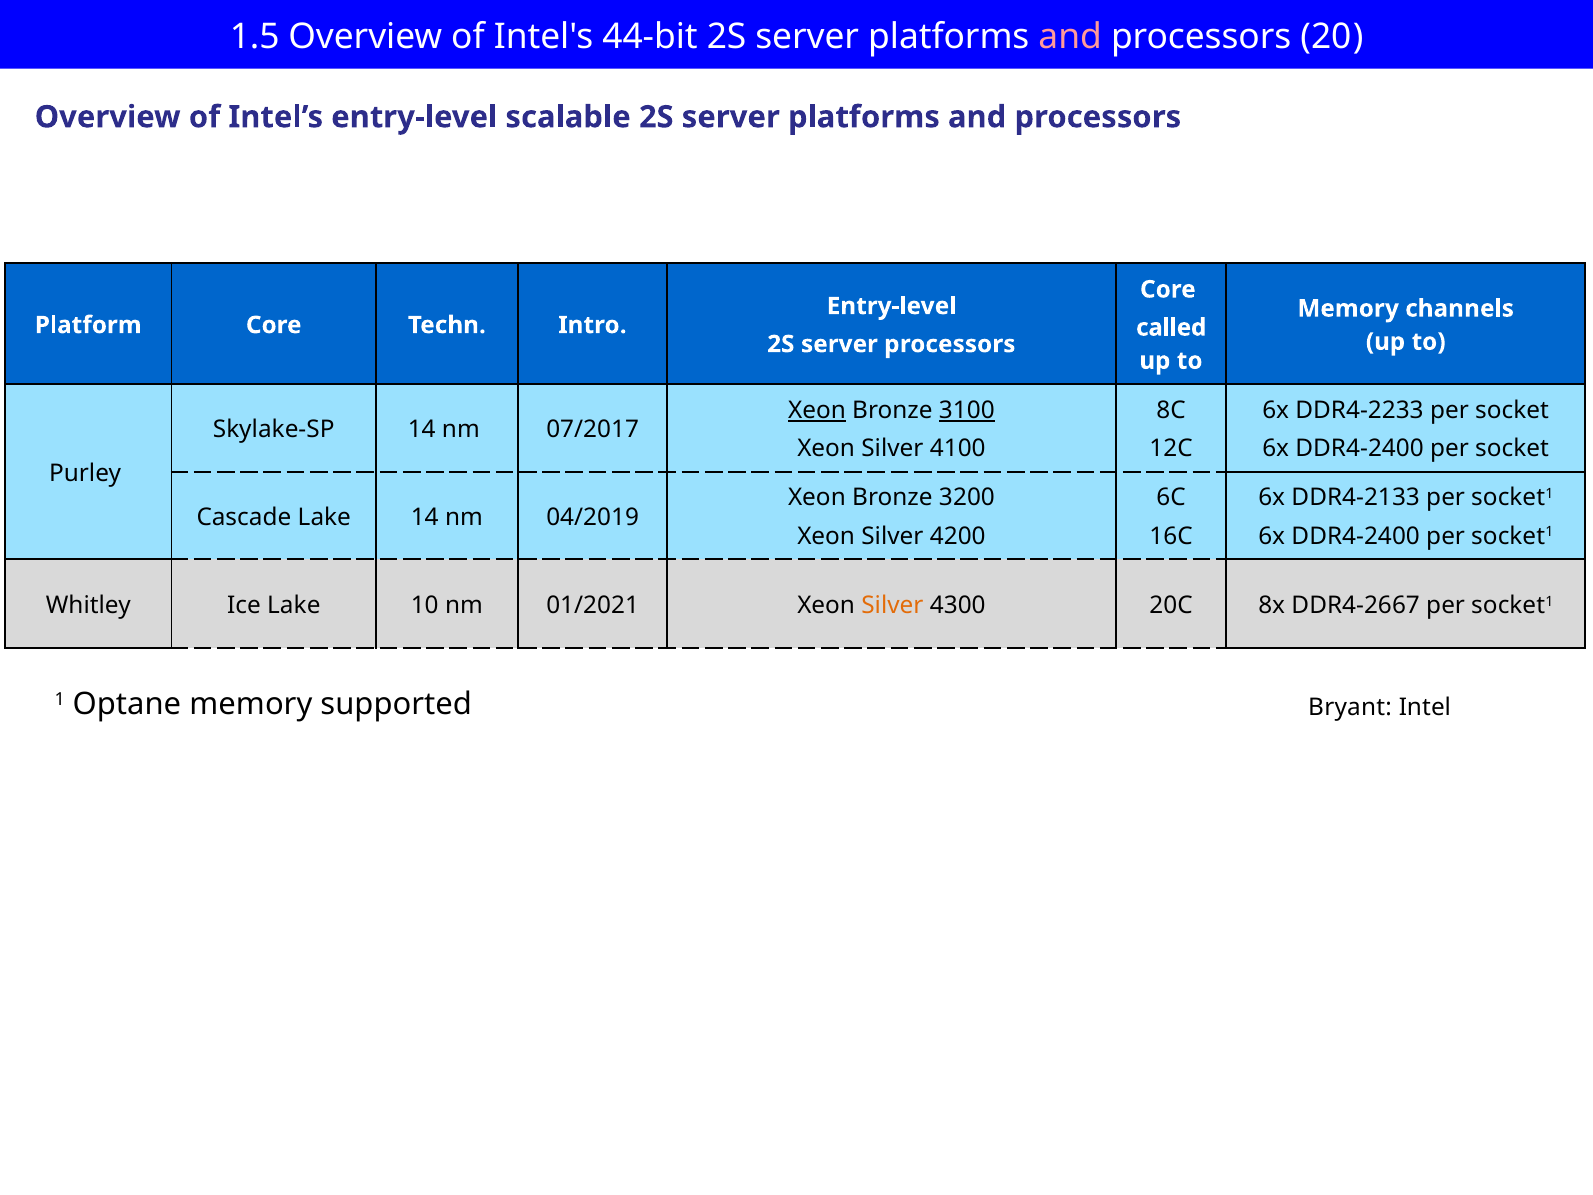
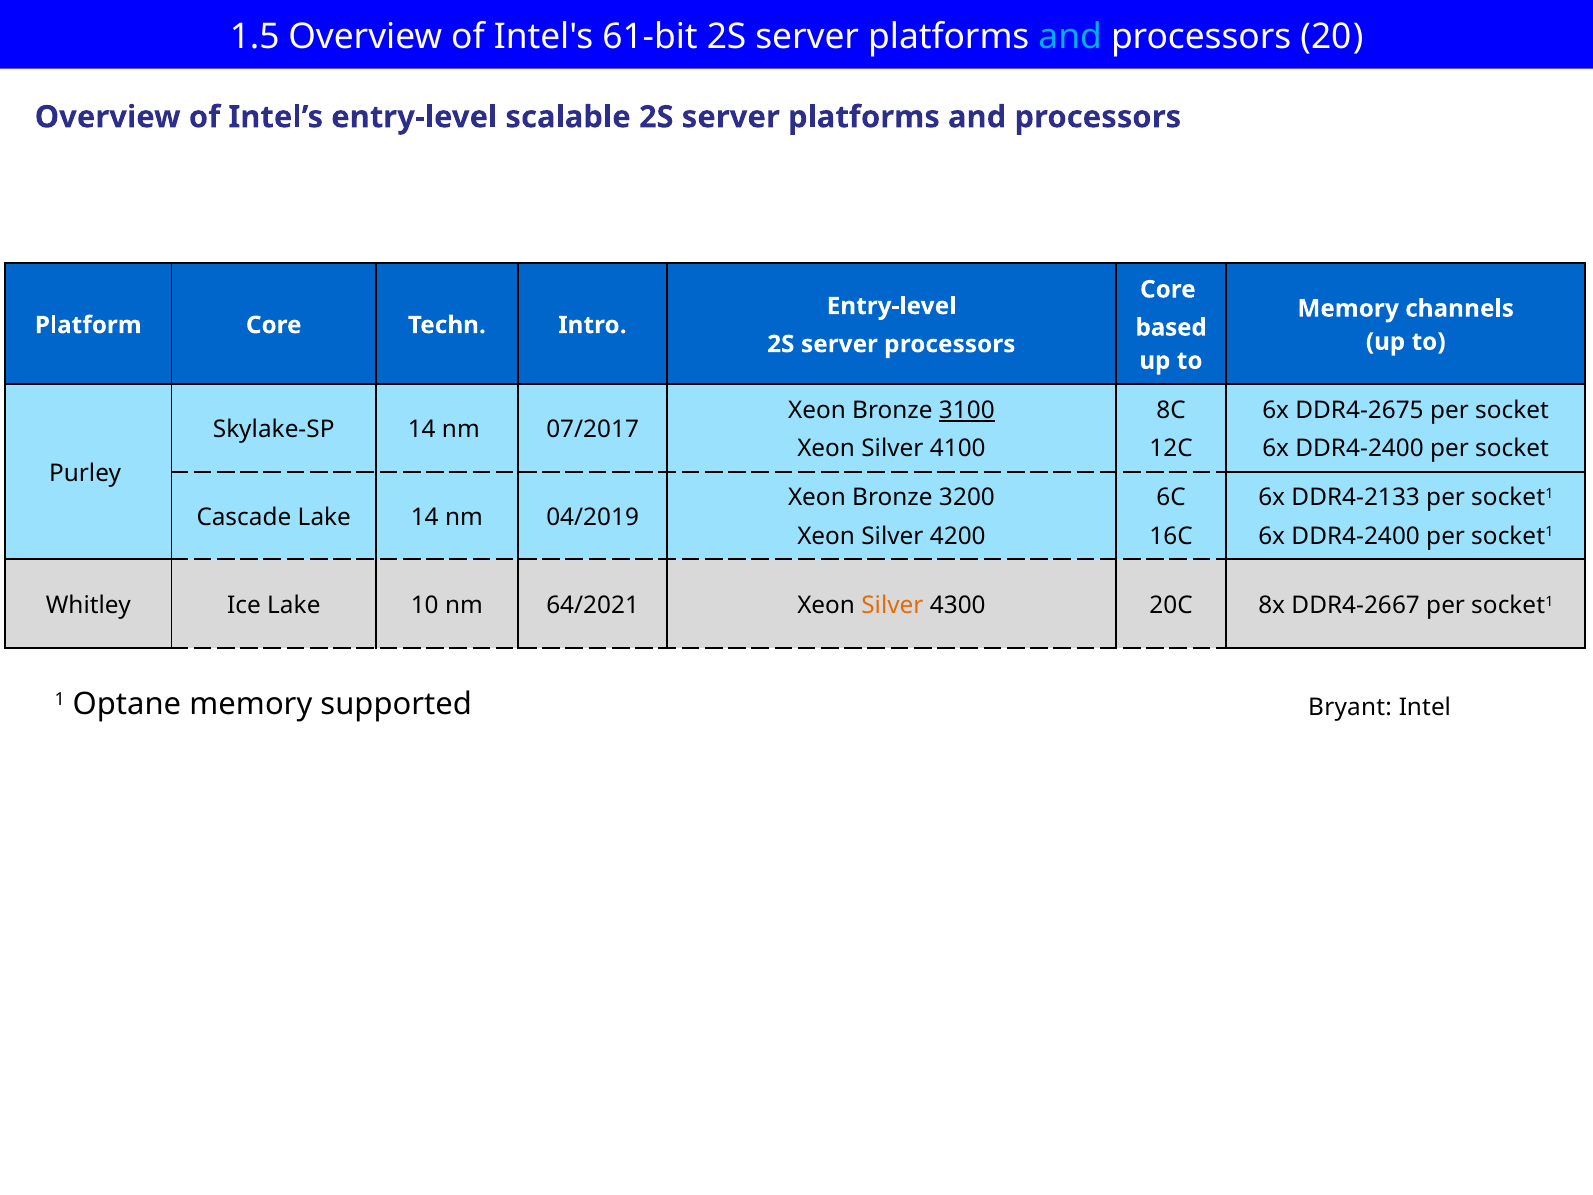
44-bit: 44-bit -> 61-bit (650, 37)
and colour: pink -> light blue (1070, 37)
called: called -> based (1171, 328)
Xeon underline: present -> none (817, 410)
DDR4-2233: DDR4-2233 -> DDR4-2675 (1360, 410)
01/2021: 01/2021 -> 64/2021 (593, 605)
